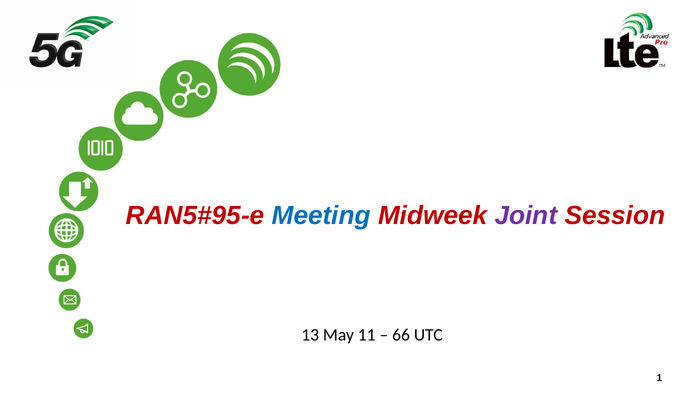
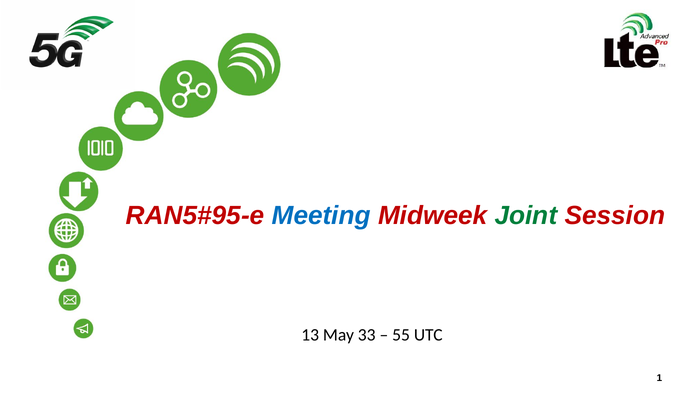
Joint colour: purple -> green (526, 215)
11: 11 -> 33 (367, 335)
66: 66 -> 55 (401, 335)
